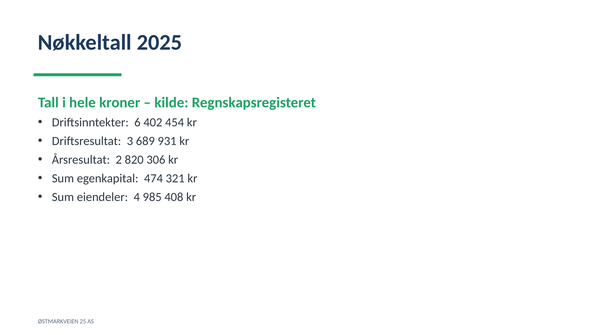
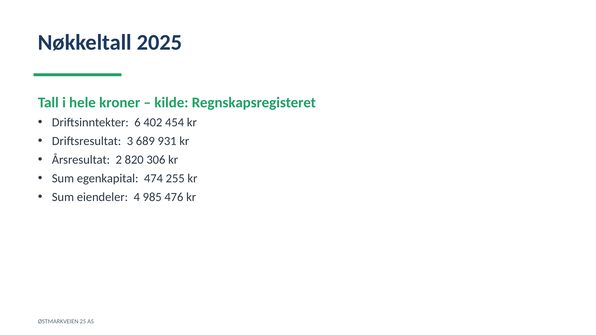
321: 321 -> 255 (175, 178)
408: 408 -> 476 (174, 197)
